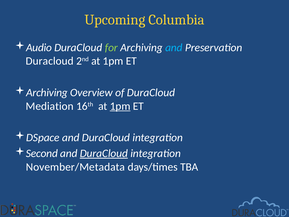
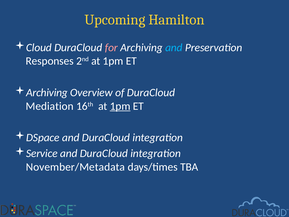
Columbia: Columbia -> Hamilton (177, 20)
Audio: Audio -> Cloud (39, 47)
for colour: light green -> pink (111, 47)
Duracloud: Duracloud -> Responses (50, 61)
Second: Second -> Service (42, 153)
DuraCloud underline: present -> none (104, 153)
